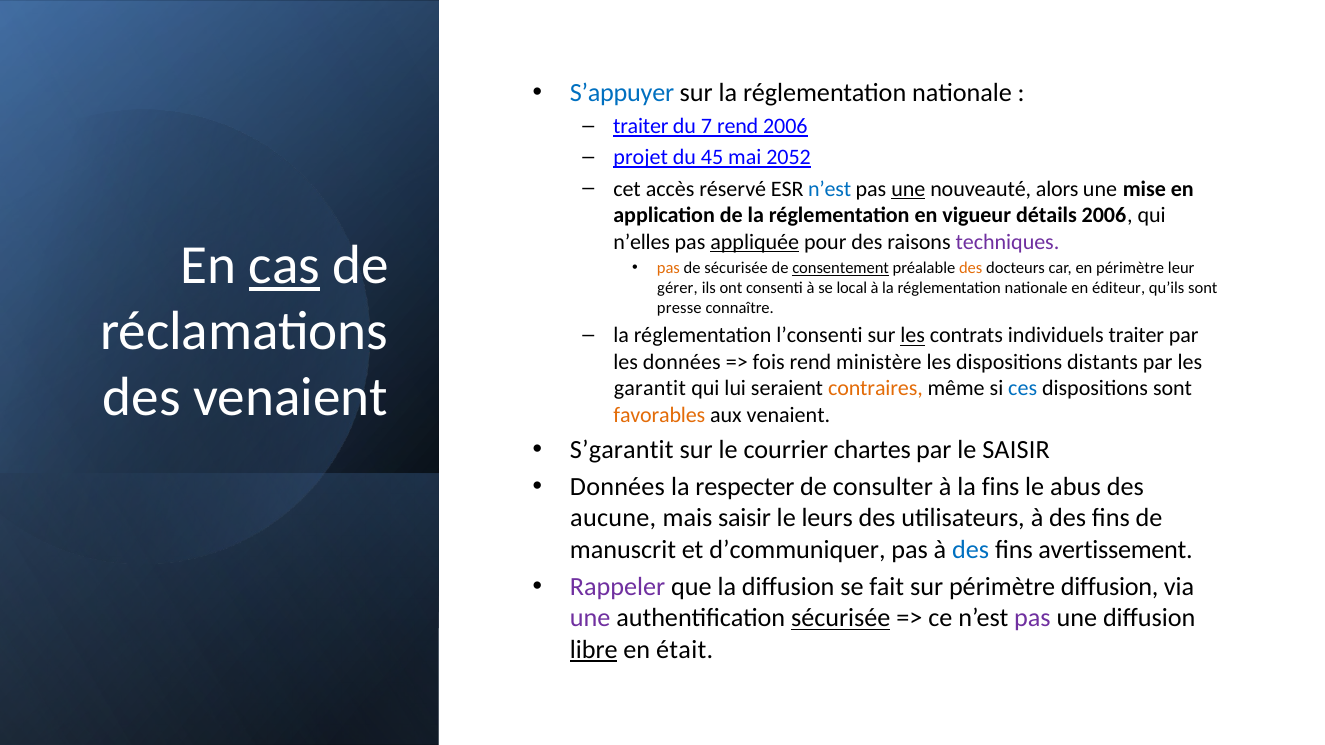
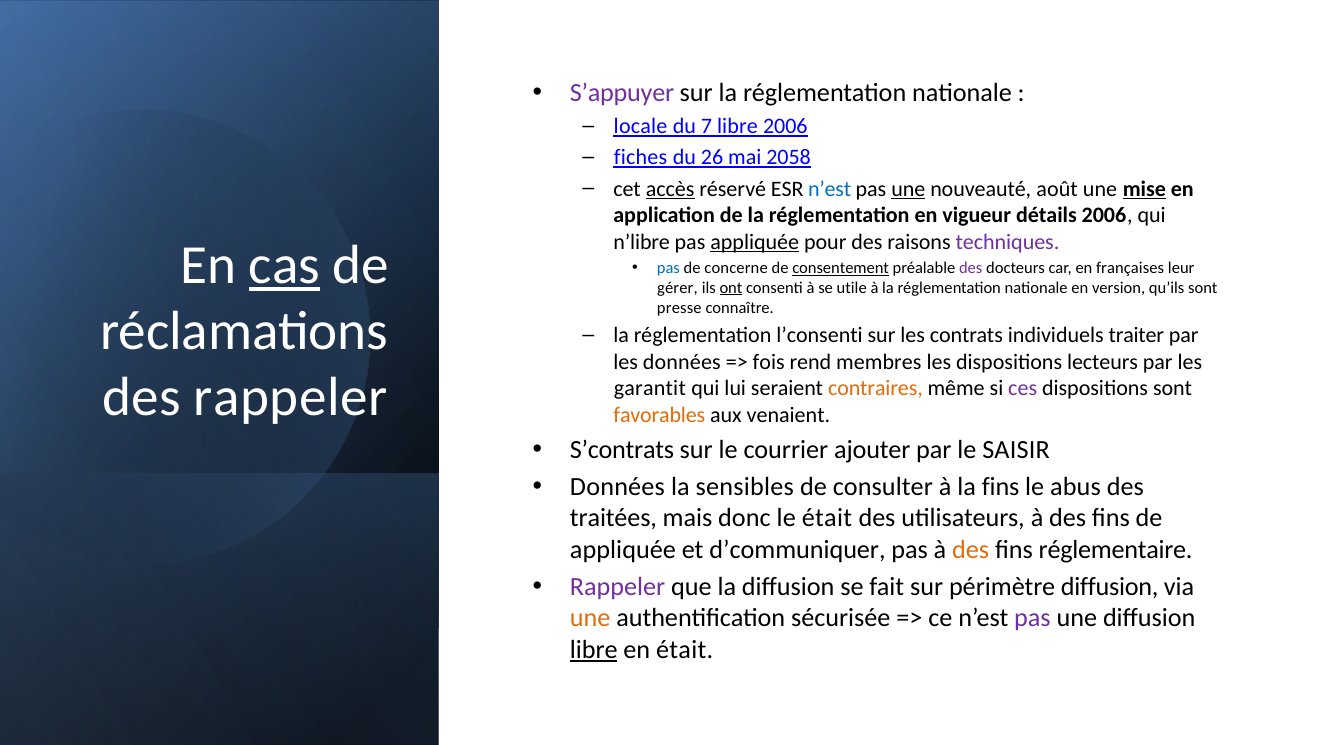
S’appuyer colour: blue -> purple (622, 93)
traiter: traiter -> locale (641, 126)
7 rend: rend -> libre (737, 126)
projet: projet -> fiches (641, 158)
45: 45 -> 26 (712, 158)
2052: 2052 -> 2058 (789, 158)
accès underline: none -> present (670, 189)
alors: alors -> août (1057, 189)
mise underline: none -> present (1144, 189)
n’elles: n’elles -> n’libre (642, 242)
pas colour: orange -> blue (668, 268)
de sécurisée: sécurisée -> concerne (736, 268)
des colour: orange -> purple (971, 268)
en périmètre: périmètre -> françaises (1130, 268)
ont underline: none -> present (731, 288)
local: local -> utile (852, 288)
éditeur: éditeur -> version (1119, 288)
les underline: present -> none (913, 336)
ministère: ministère -> membres (879, 362)
distants: distants -> lecteurs (1103, 362)
des venaient: venaient -> rappeler (290, 398)
ces colour: blue -> purple (1023, 389)
S’garantit: S’garantit -> S’contrats (622, 450)
chartes: chartes -> ajouter (872, 450)
respecter: respecter -> sensibles (745, 487)
aucune: aucune -> traitées (613, 519)
mais saisir: saisir -> donc (744, 519)
le leurs: leurs -> était (827, 519)
manuscrit: manuscrit -> appliquée (623, 550)
des colour: blue -> orange (971, 550)
avertissement: avertissement -> réglementaire (1116, 550)
une colour: purple -> orange (590, 618)
sécurisée underline: present -> none (841, 618)
